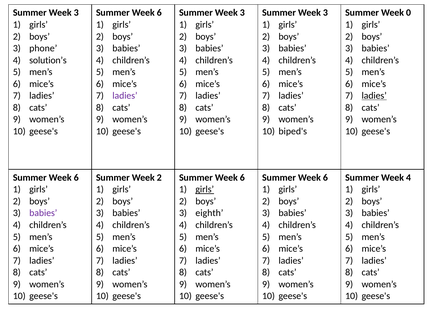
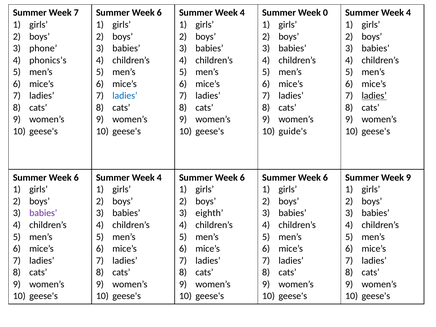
3: 3 -> 7 (76, 13)
3: 3 -> 4 (242, 13)
3: 3 -> 0 (325, 13)
0: 0 -> 4 (409, 13)
solution’s: solution’s -> phonics’s (48, 60)
ladies colour: purple -> blue (125, 96)
biped's: biped's -> guide's (293, 131)
2: 2 -> 4 (159, 178)
Week 4: 4 -> 9 (409, 178)
girls underline: present -> none (205, 189)
